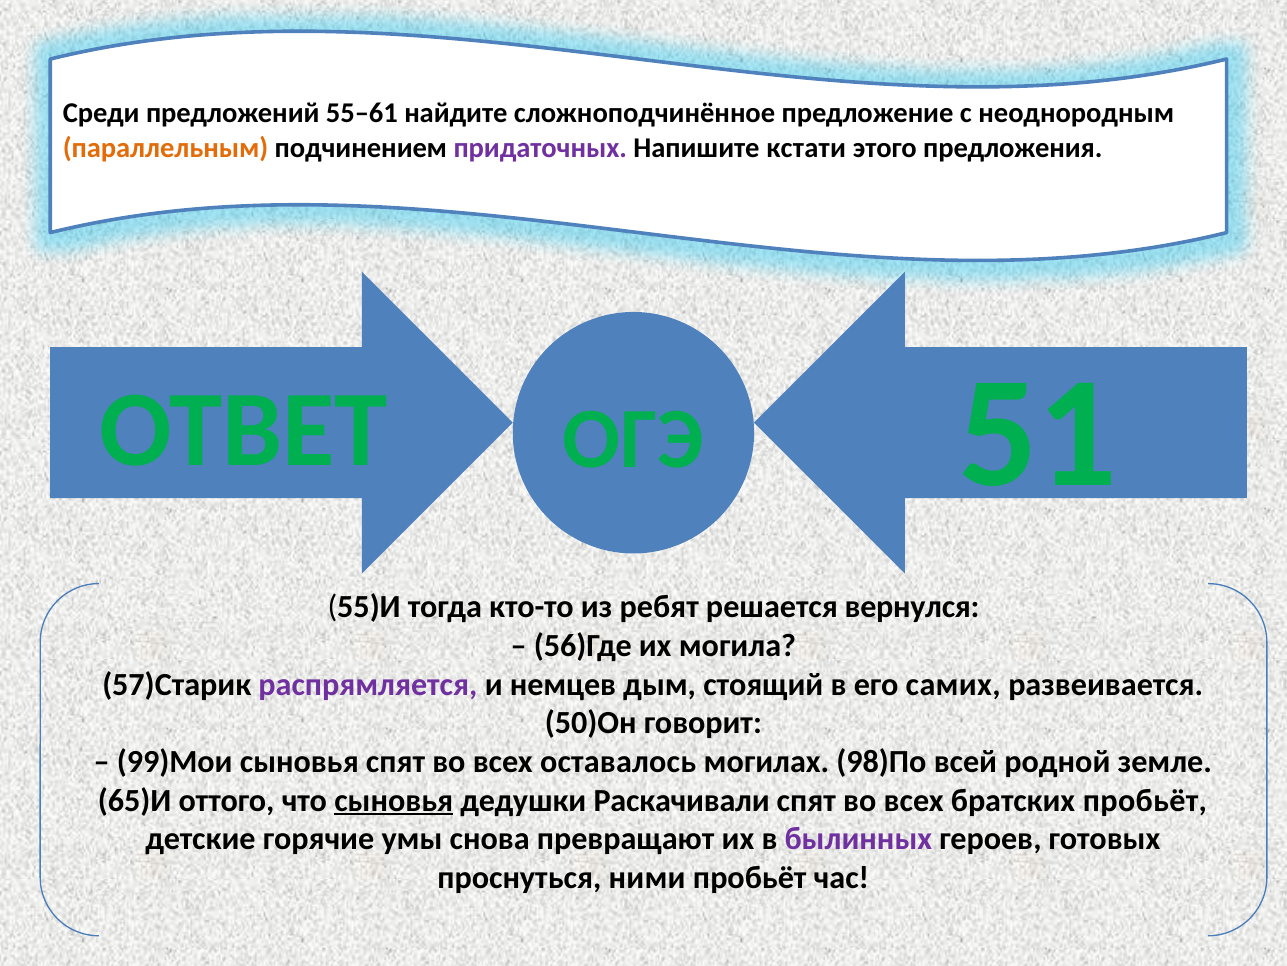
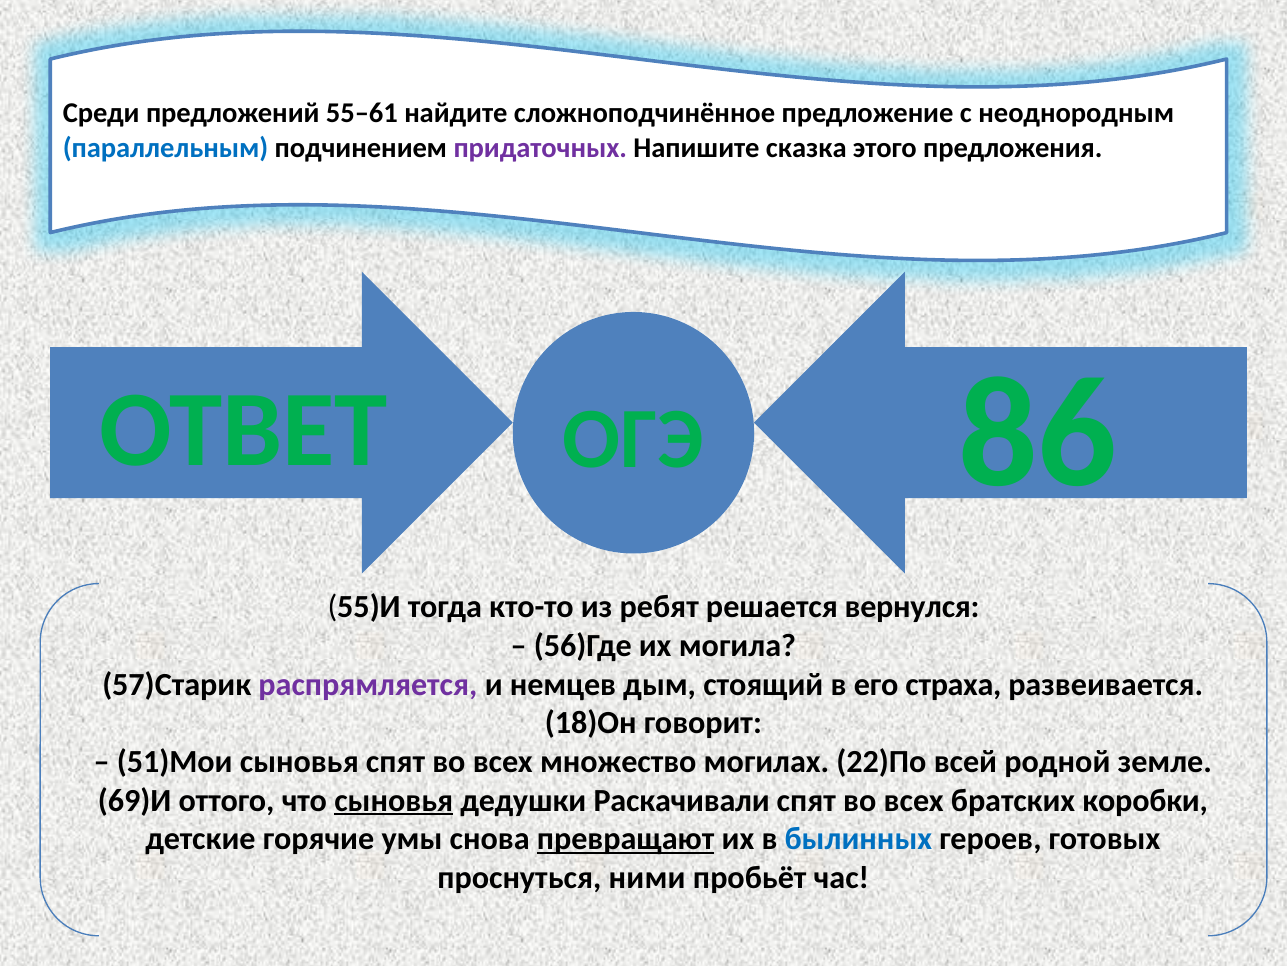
параллельным colour: orange -> blue (166, 148)
кстати: кстати -> сказка (806, 148)
51: 51 -> 86 (1038, 433)
самих: самих -> страха (953, 684)
50)Он: 50)Он -> 18)Он (591, 723)
99)Мои: 99)Мои -> 51)Мои (175, 761)
оставалось: оставалось -> множество (618, 761)
98)По: 98)По -> 22)По (881, 761)
65)И: 65)И -> 69)И (135, 800)
братских пробьёт: пробьёт -> коробки (1145, 800)
превращают underline: none -> present (626, 839)
былинных colour: purple -> blue (858, 839)
